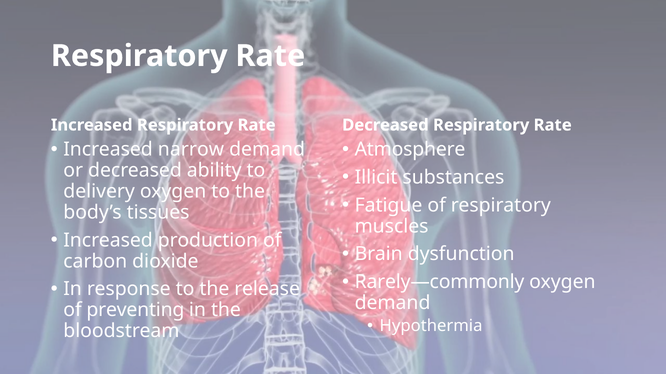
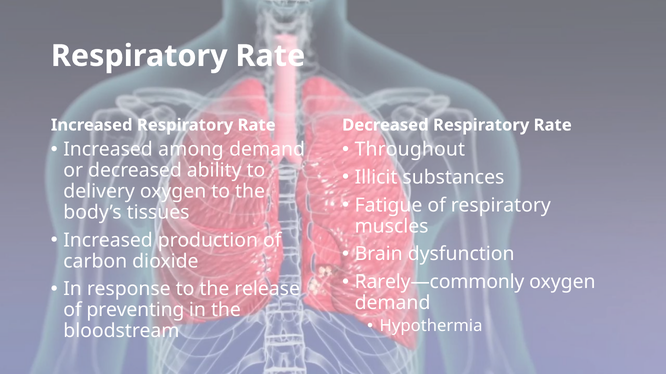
narrow: narrow -> among (191, 150)
Atmosphere: Atmosphere -> Throughout (410, 150)
